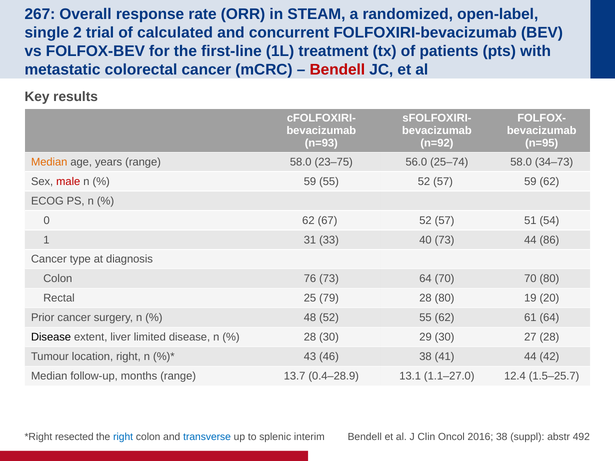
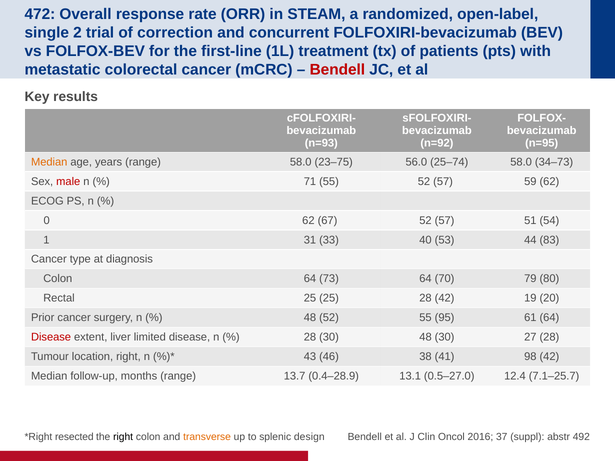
267: 267 -> 472 (40, 14)
calculated: calculated -> correction (175, 33)
59: 59 -> 71 (310, 182)
40 73: 73 -> 53 (445, 240)
86: 86 -> 83 (549, 240)
Colon 76: 76 -> 64 (310, 279)
70 70: 70 -> 79 (530, 279)
25 79: 79 -> 25 (329, 298)
28 80: 80 -> 42 (445, 298)
55 62: 62 -> 95 (445, 318)
Disease colour: black -> red (51, 337)
30 29: 29 -> 48 (426, 337)
41 44: 44 -> 98 (530, 357)
1.1–27.0: 1.1–27.0 -> 0.5–27.0 (449, 376)
1.5–25.7: 1.5–25.7 -> 7.1–25.7 (554, 376)
right colour: blue -> black (123, 437)
transverse colour: blue -> orange (207, 437)
interim: interim -> design (309, 437)
2016 38: 38 -> 37 (502, 437)
